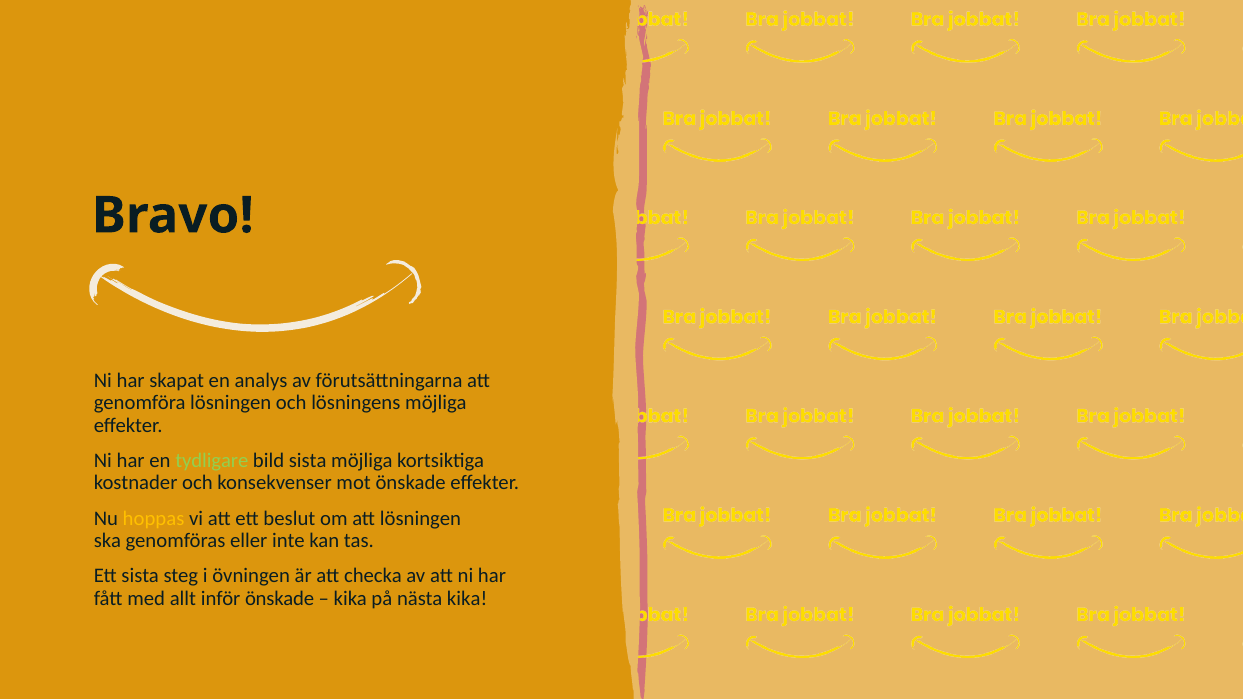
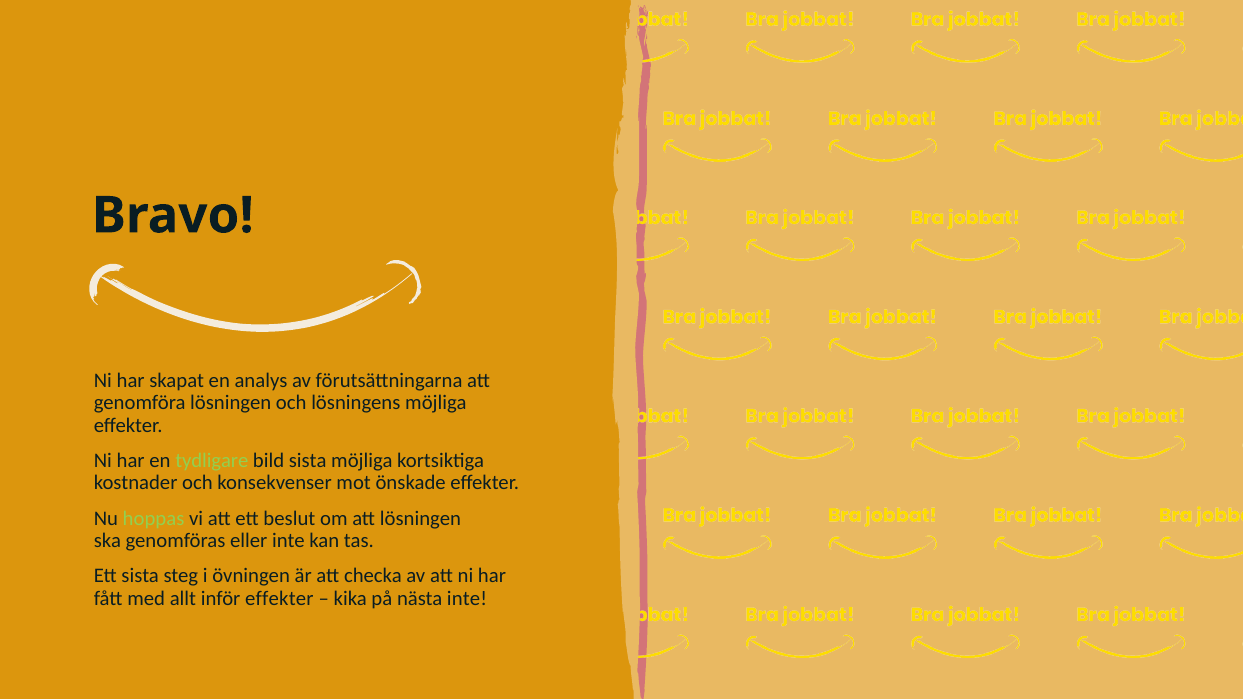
hoppas colour: yellow -> light green (154, 519)
inför önskade: önskade -> effekter (279, 599)
nästa kika: kika -> inte (467, 599)
